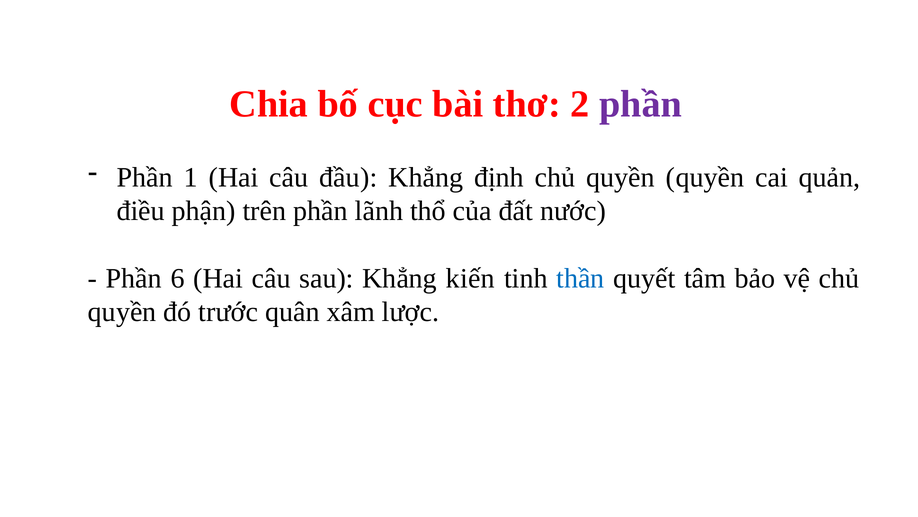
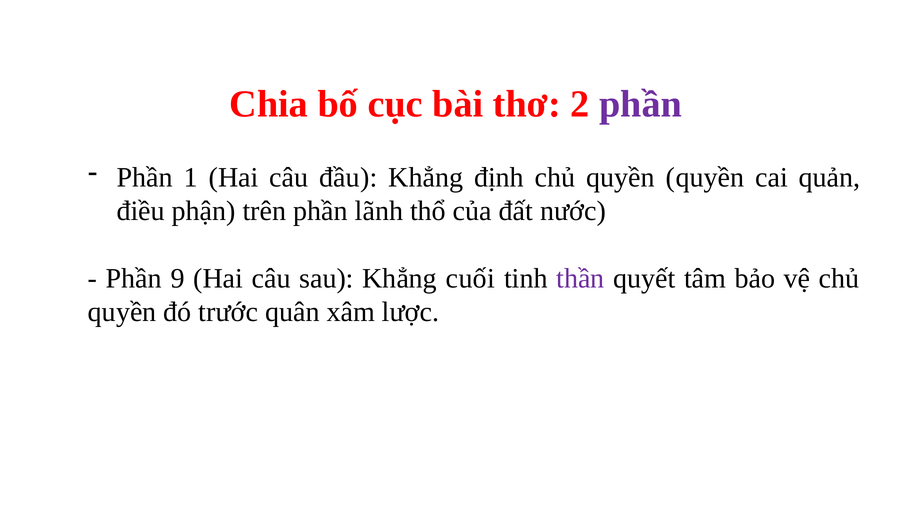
6: 6 -> 9 (178, 278)
kiến: kiến -> cuối (470, 278)
thần colour: blue -> purple (580, 278)
